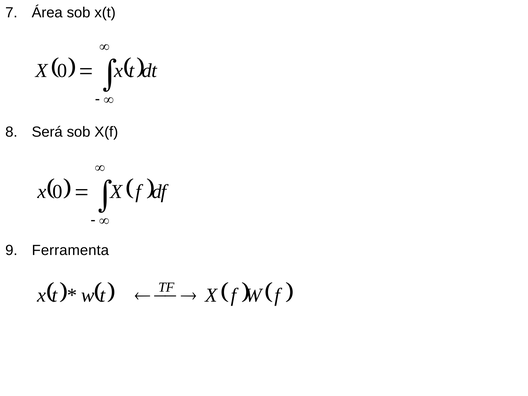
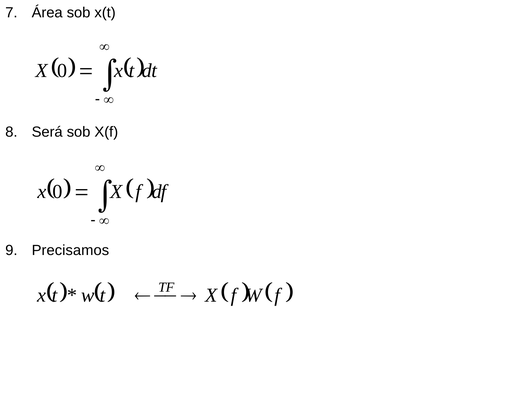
Ferramenta: Ferramenta -> Precisamos (70, 250)
